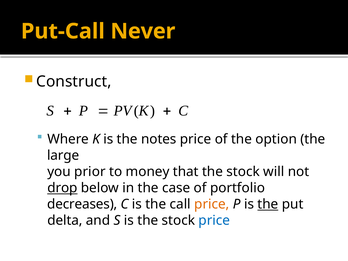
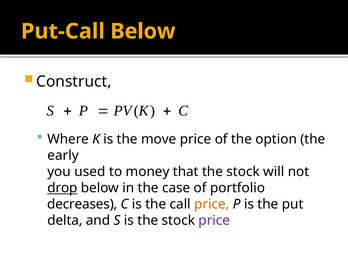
Put-Call Never: Never -> Below (143, 31)
notes: notes -> move (159, 139)
large: large -> early (63, 156)
prior: prior -> used (90, 172)
the underline: present -> none (268, 204)
price colour: blue -> purple (214, 221)
